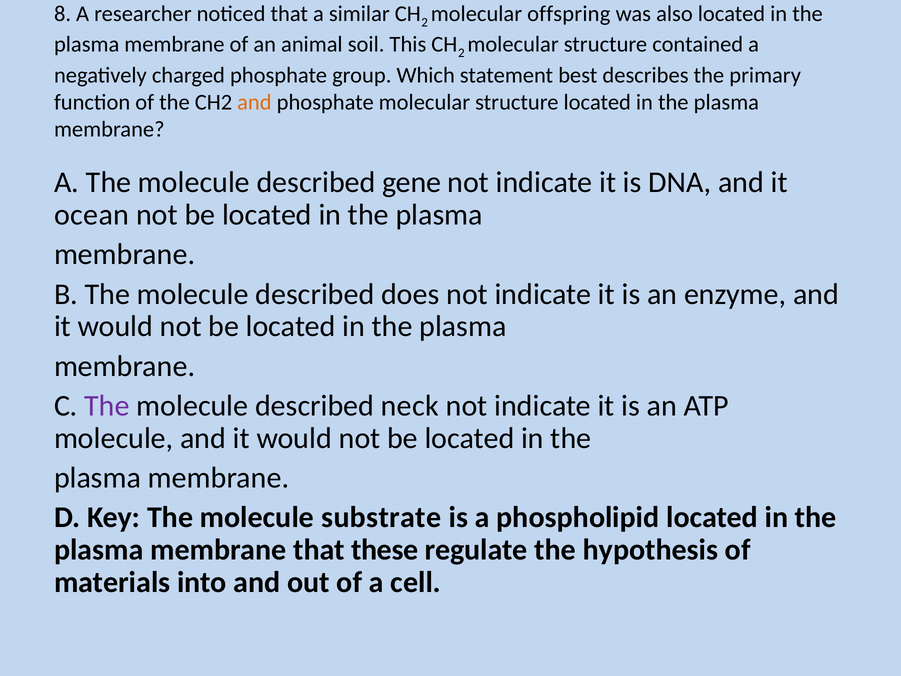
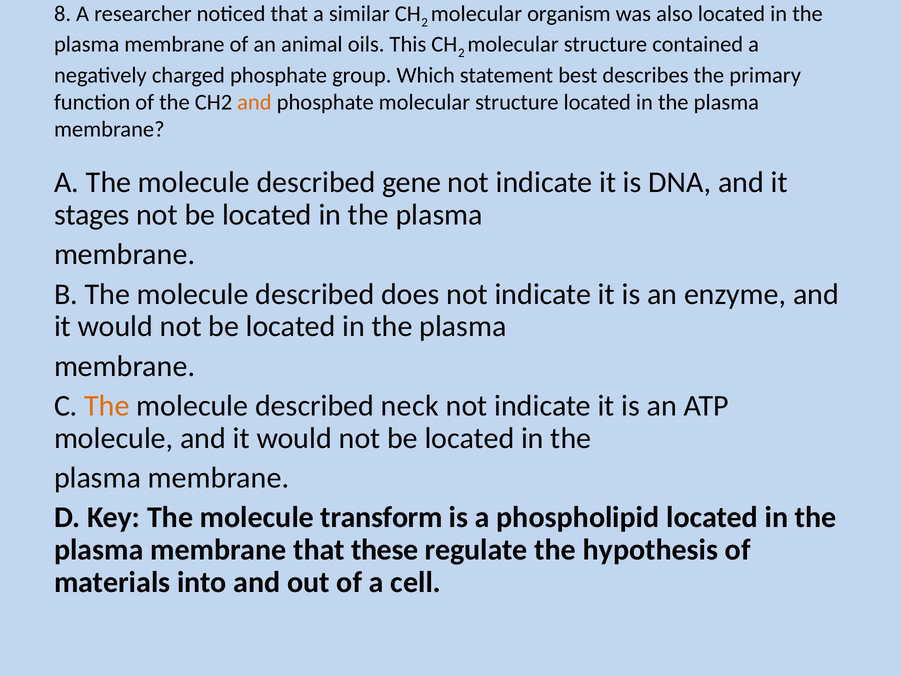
offspring: offspring -> organism (569, 14)
soil: soil -> oils (366, 44)
ocean: ocean -> stages (92, 215)
The colour: purple -> orange (107, 406)
substrate: substrate -> transform (382, 517)
